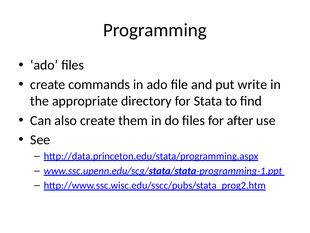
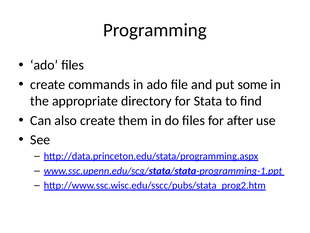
write: write -> some (253, 84)
